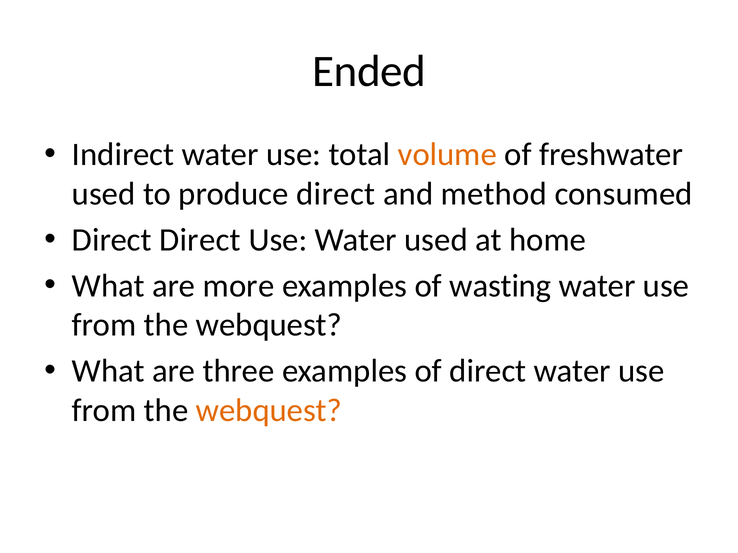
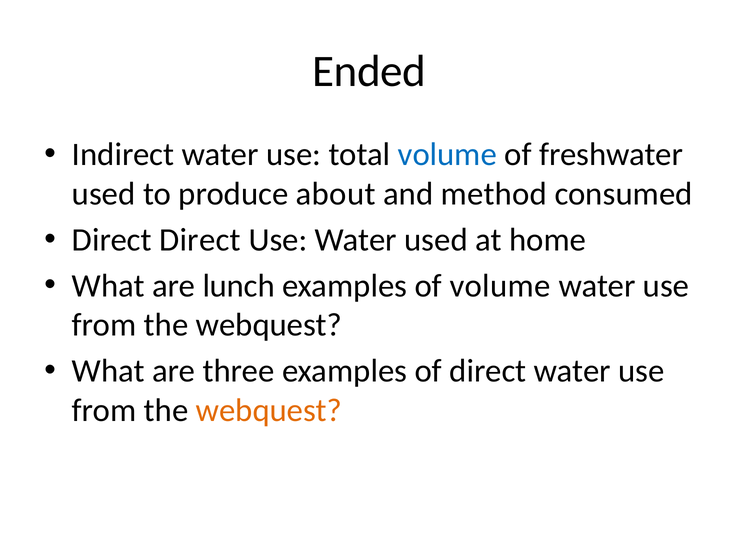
volume colour: orange -> blue (447, 155)
produce direct: direct -> about (336, 194)
more: more -> lunch (239, 286)
of wasting: wasting -> volume (500, 286)
